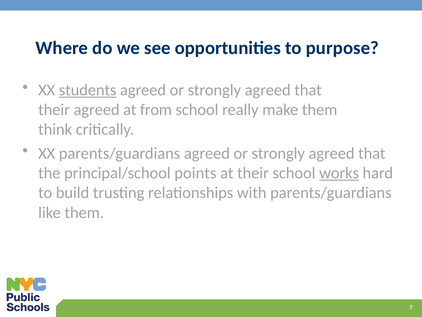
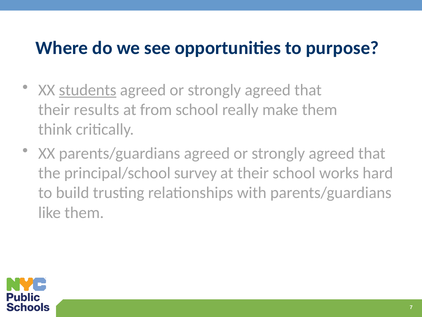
their agreed: agreed -> results (96, 110)
points: points -> survey (196, 173)
works underline: present -> none (339, 173)
